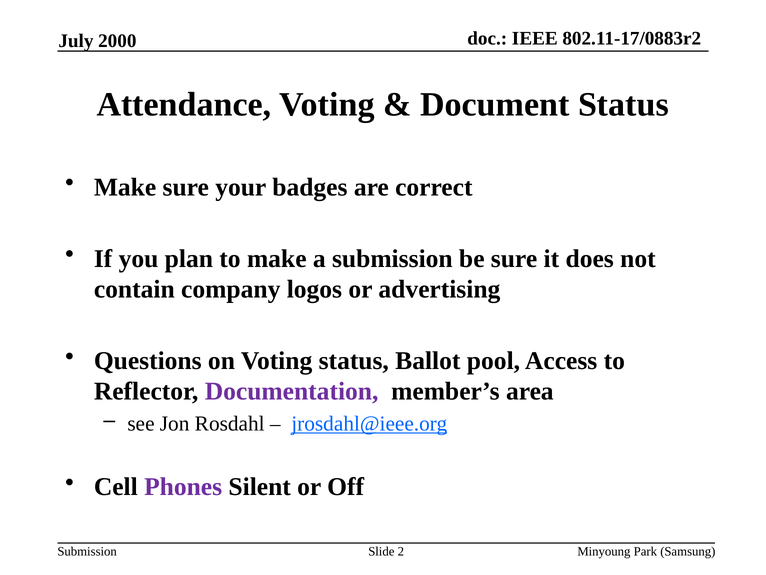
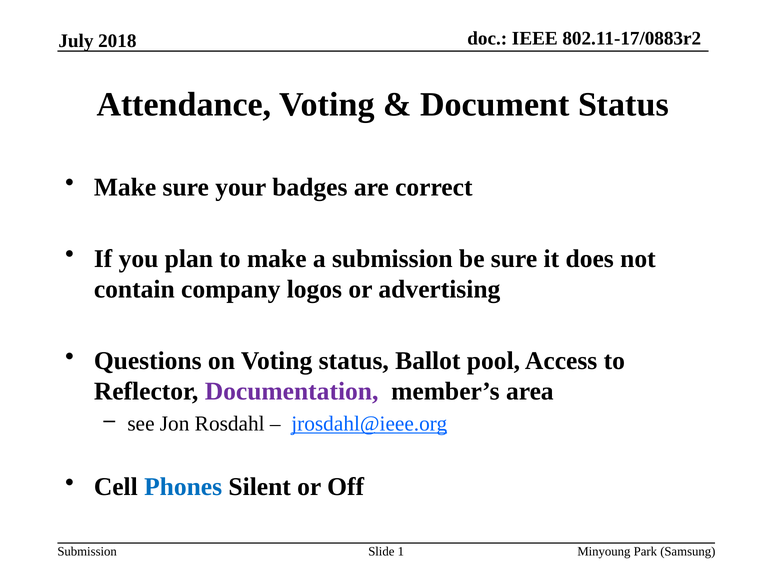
2000: 2000 -> 2018 (117, 41)
Phones colour: purple -> blue (183, 486)
2: 2 -> 1 (401, 551)
